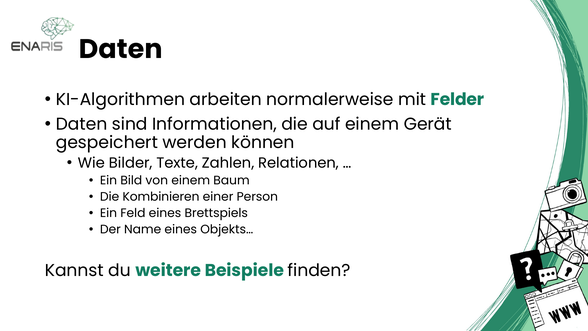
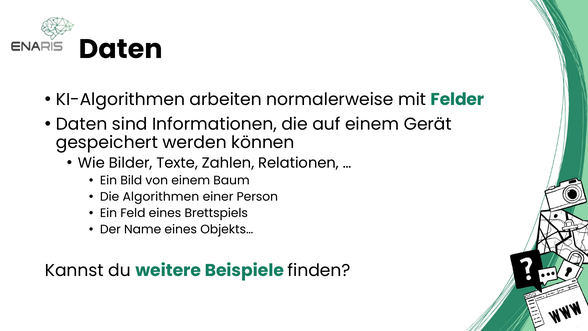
Kombinieren: Kombinieren -> Algorithmen (161, 197)
